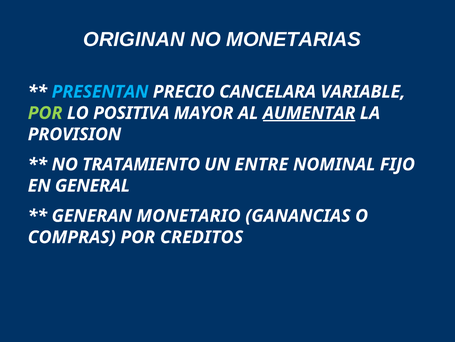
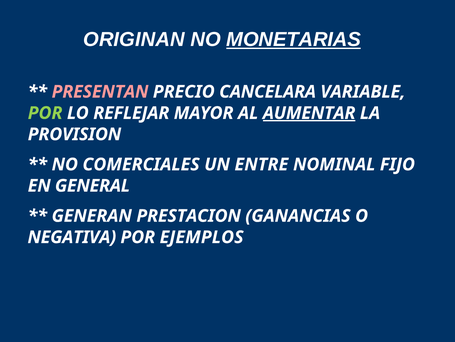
MONETARIAS underline: none -> present (294, 39)
PRESENTAN colour: light blue -> pink (100, 92)
POSITIVA: POSITIVA -> REFLEJAR (131, 113)
TRATAMIENTO: TRATAMIENTO -> COMERCIALES (141, 164)
MONETARIO: MONETARIO -> PRESTACION (189, 215)
COMPRAS: COMPRAS -> NEGATIVA (72, 237)
CREDITOS: CREDITOS -> EJEMPLOS (202, 237)
